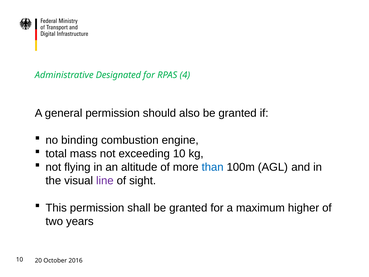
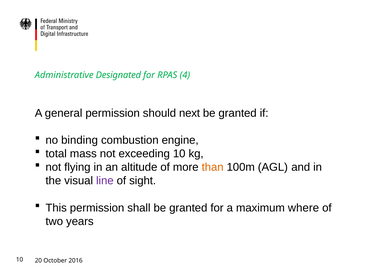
also: also -> next (190, 113)
than colour: blue -> orange (213, 167)
higher: higher -> where (303, 208)
